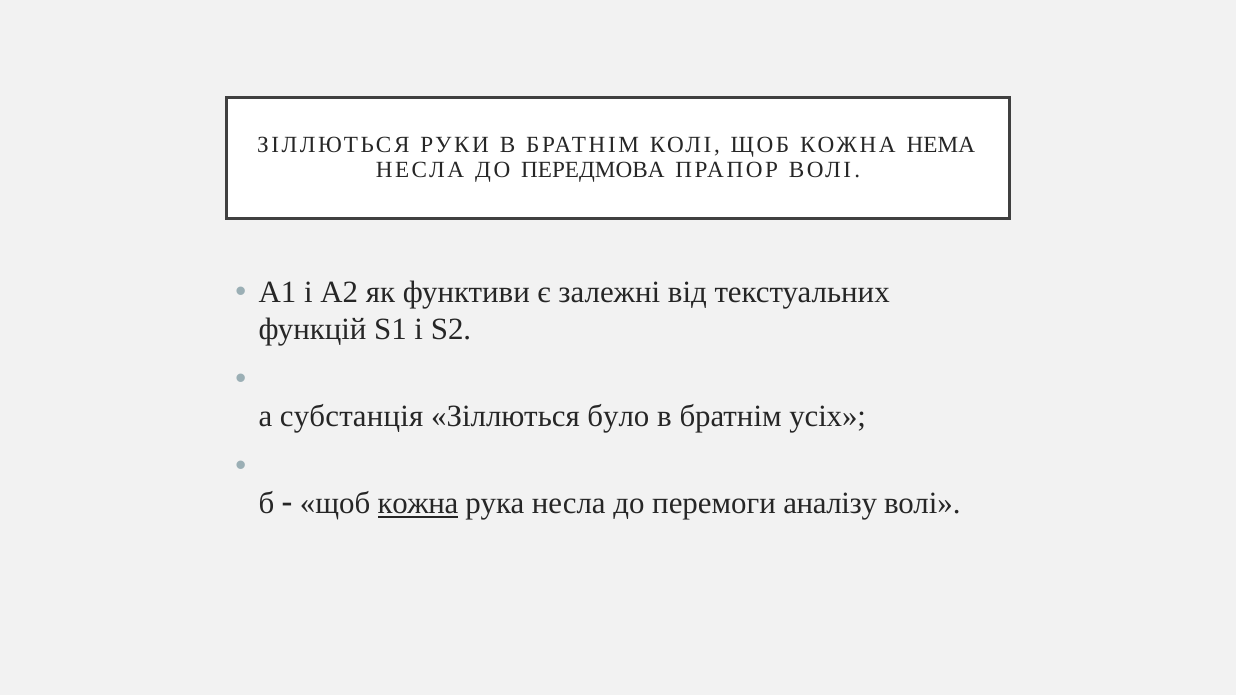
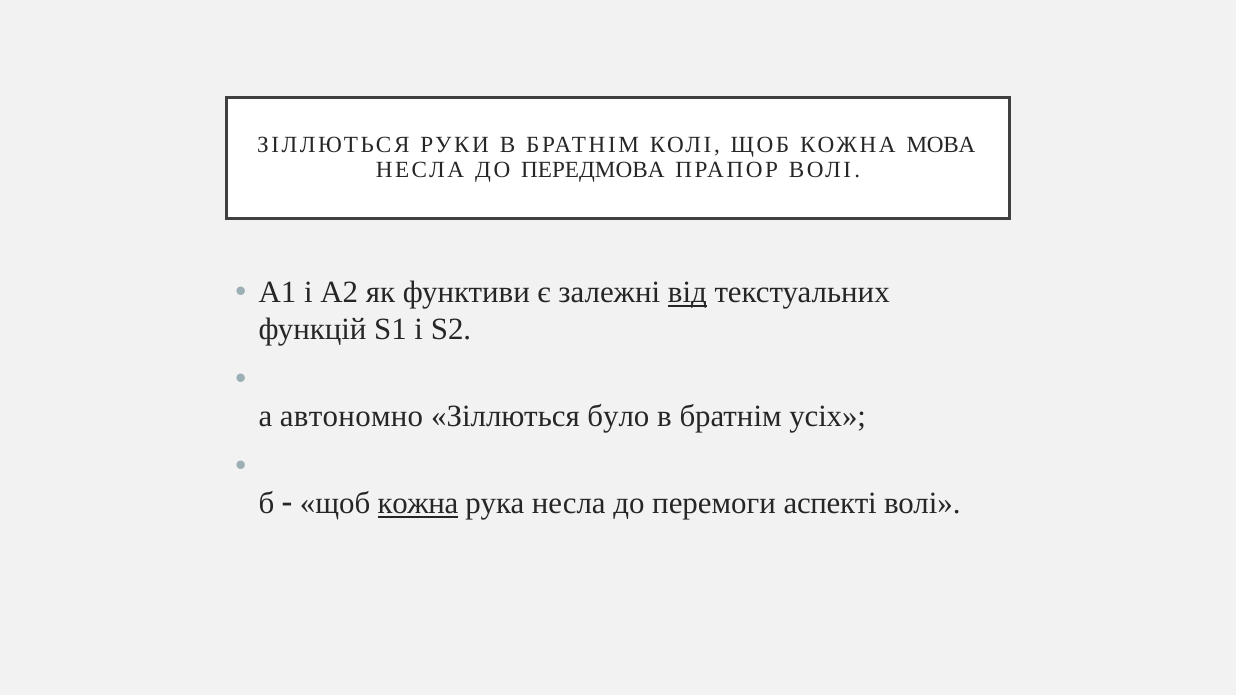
НЕМА: НЕМА -> МОВА (941, 145)
від underline: none -> present (687, 293)
субстанція: субстанція -> автономно (352, 417)
аналізу: аналізу -> аспекті (830, 504)
